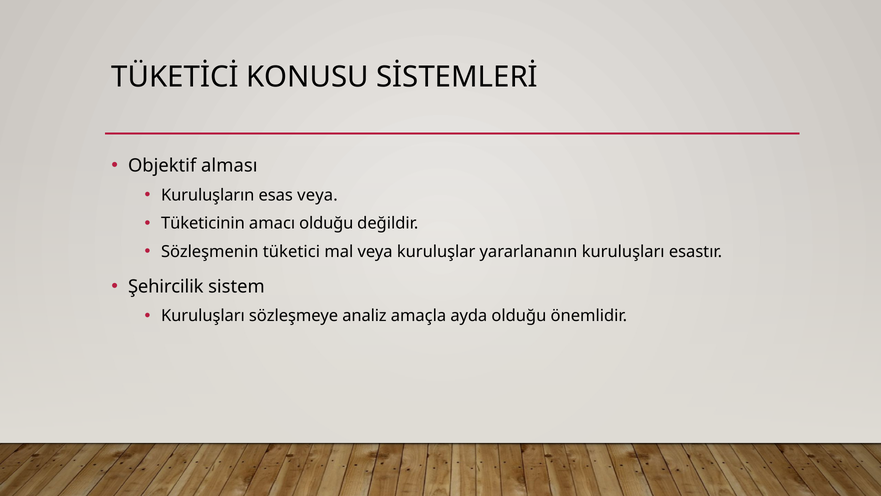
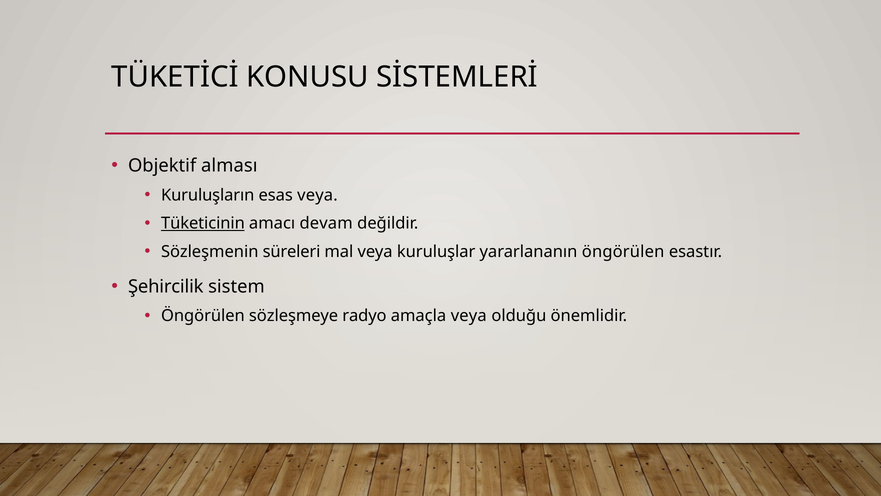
Tüketicinin underline: none -> present (203, 223)
amacı olduğu: olduğu -> devam (326, 223)
tüketici: tüketici -> süreleri (292, 252)
yararlananın kuruluşları: kuruluşları -> öngörülen (623, 252)
Kuruluşları: Kuruluşları -> Öngörülen (203, 316)
analiz: analiz -> radyo (364, 316)
amaçla ayda: ayda -> veya (469, 316)
